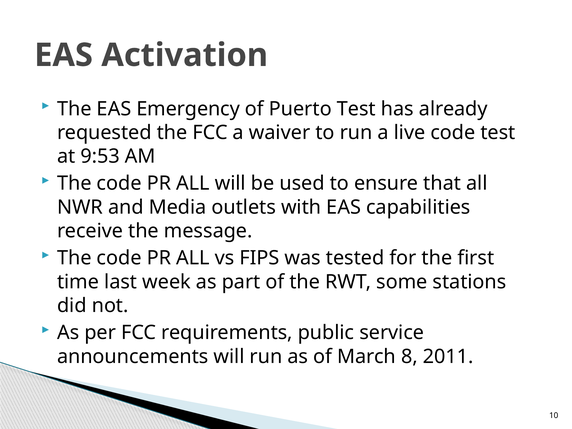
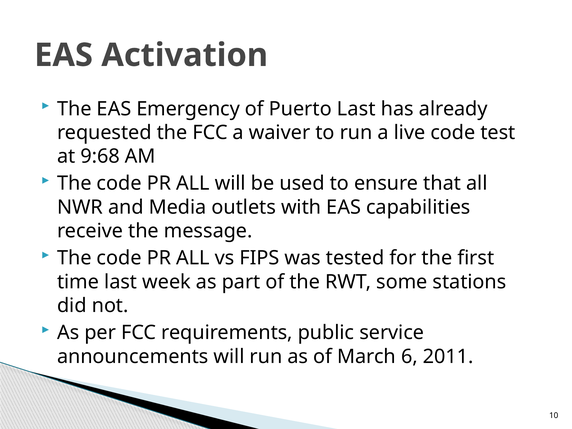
Puerto Test: Test -> Last (356, 109)
9:53: 9:53 -> 9:68 (100, 156)
8: 8 -> 6 (409, 357)
